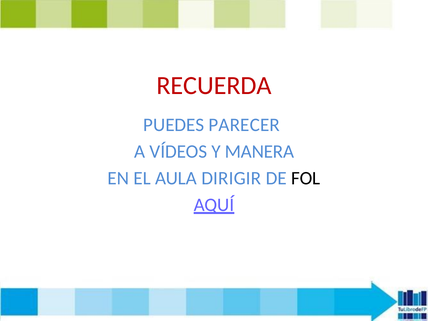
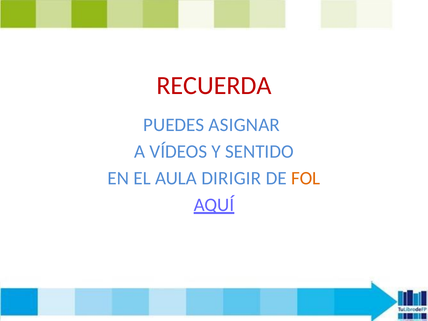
PARECER: PARECER -> ASIGNAR (244, 125)
MANERA: MANERA -> SENTIDO (259, 151)
FOL colour: black -> orange (306, 178)
